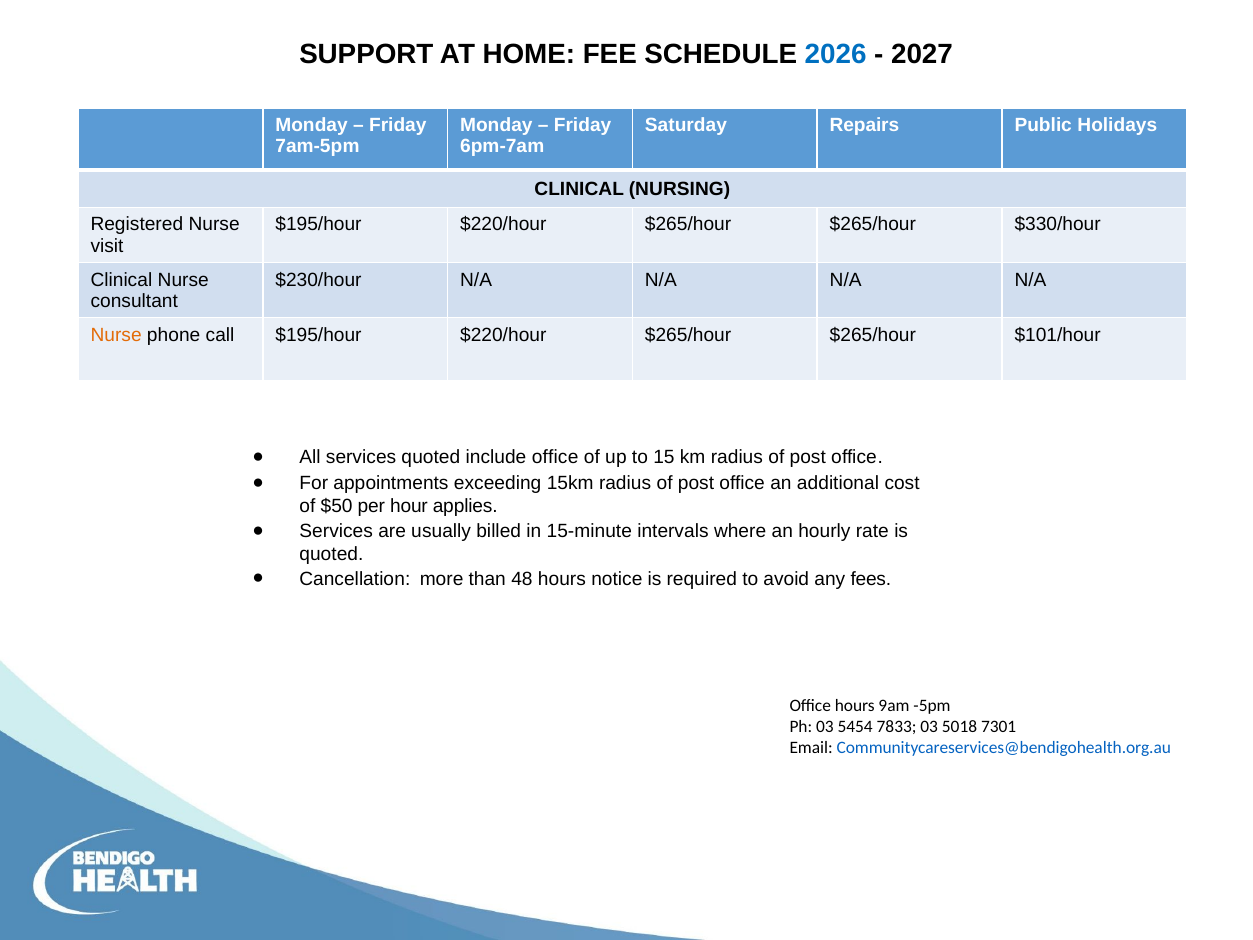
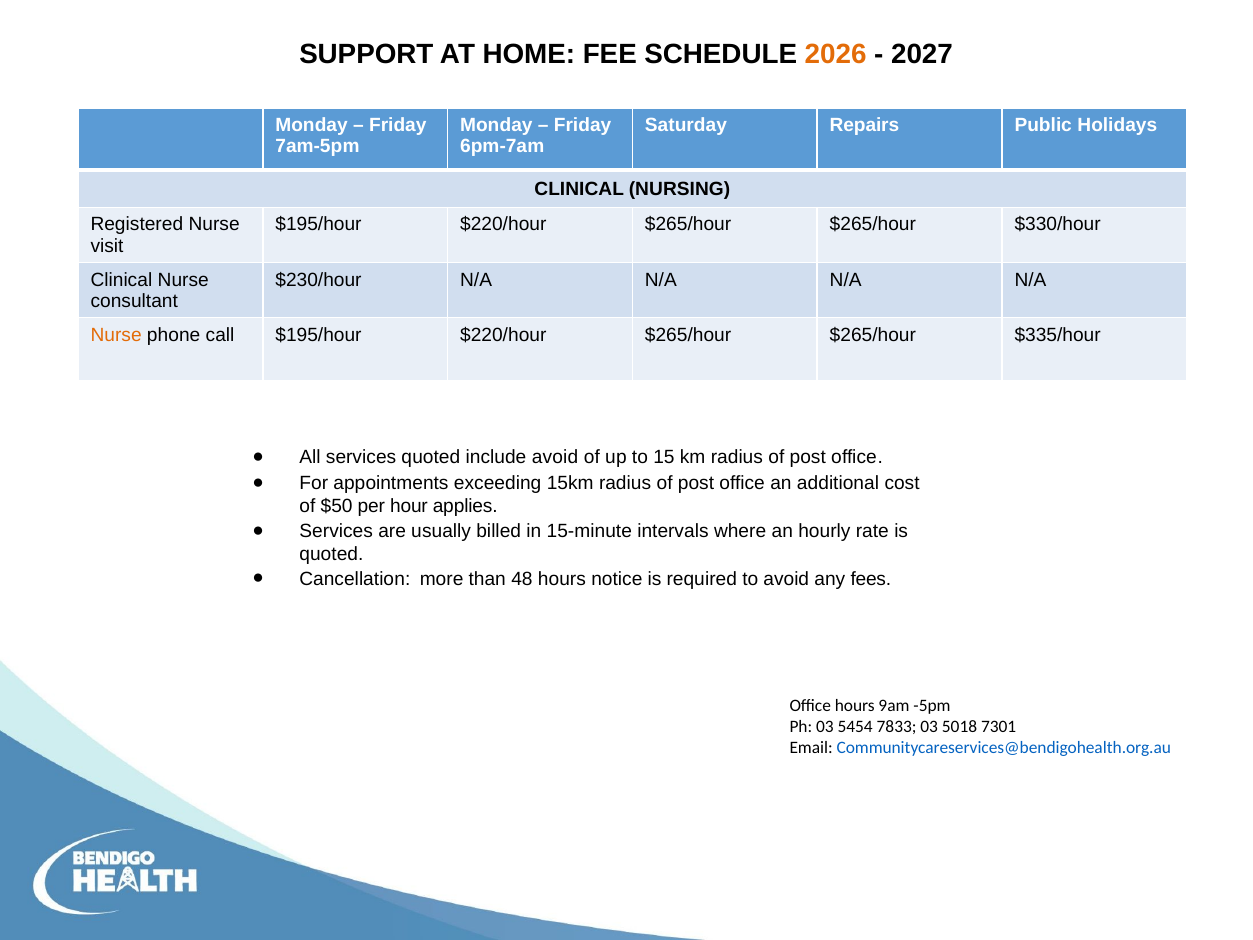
2026 colour: blue -> orange (836, 54)
$101/hour: $101/hour -> $335/hour (1058, 335)
include office: office -> avoid (555, 457)
